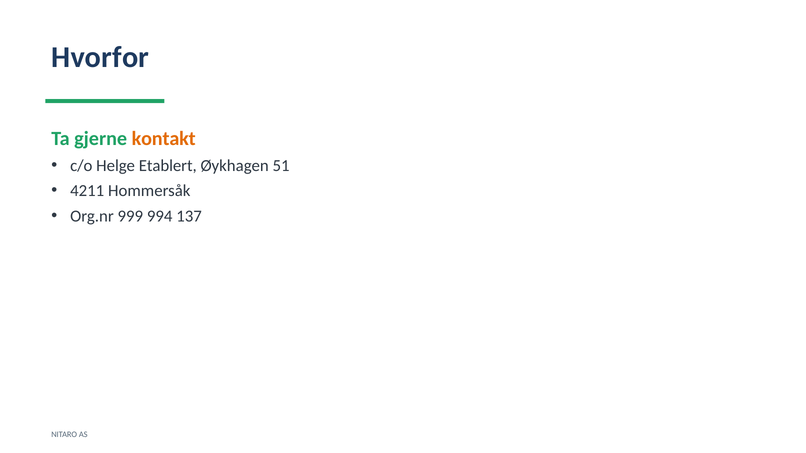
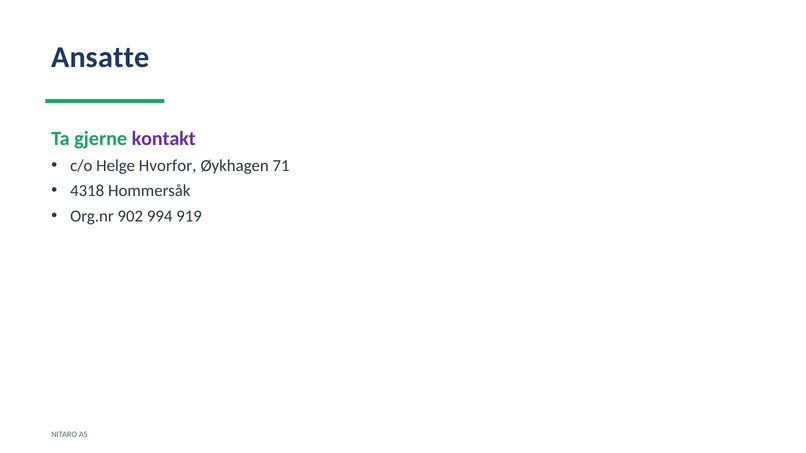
Hvorfor: Hvorfor -> Ansatte (100, 58)
kontakt colour: orange -> purple (164, 139)
Etablert: Etablert -> Hvorfor (168, 166)
51: 51 -> 71 (281, 166)
4211: 4211 -> 4318 (87, 191)
999: 999 -> 902 (130, 216)
137: 137 -> 919 (189, 216)
